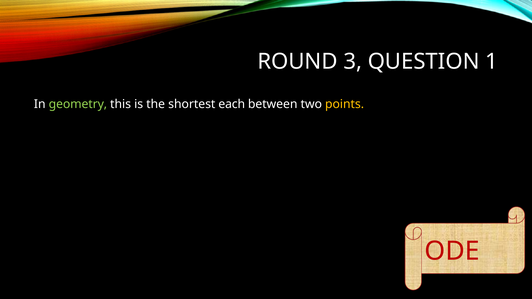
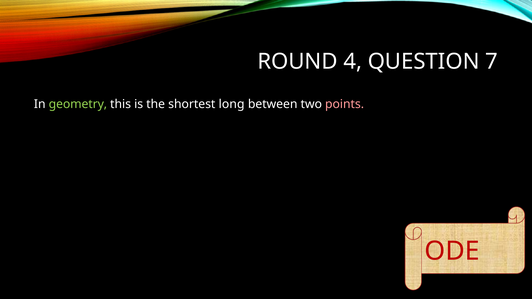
3: 3 -> 4 (353, 61)
1: 1 -> 7 (492, 61)
each: each -> long (232, 104)
points colour: yellow -> pink (345, 104)
